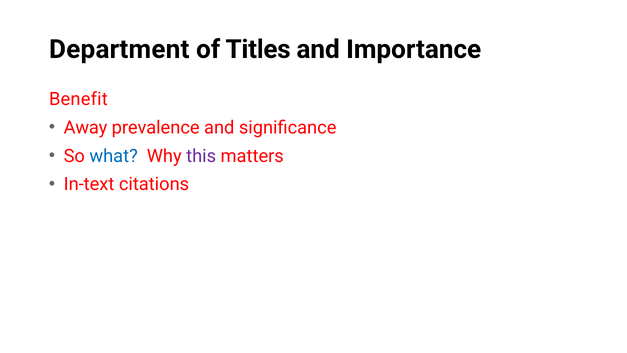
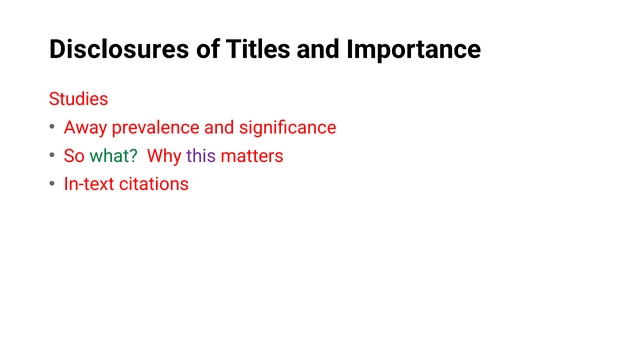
Department: Department -> Disclosures (119, 49)
Benefit: Benefit -> Studies (79, 99)
what colour: blue -> green (114, 156)
